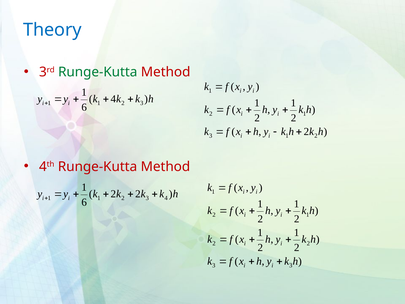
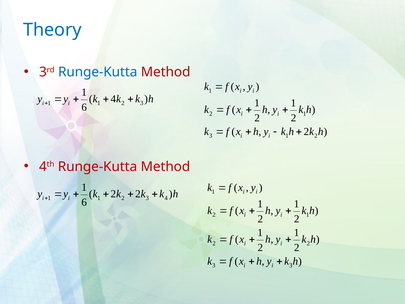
Runge-Kutta colour: green -> blue (98, 72)
